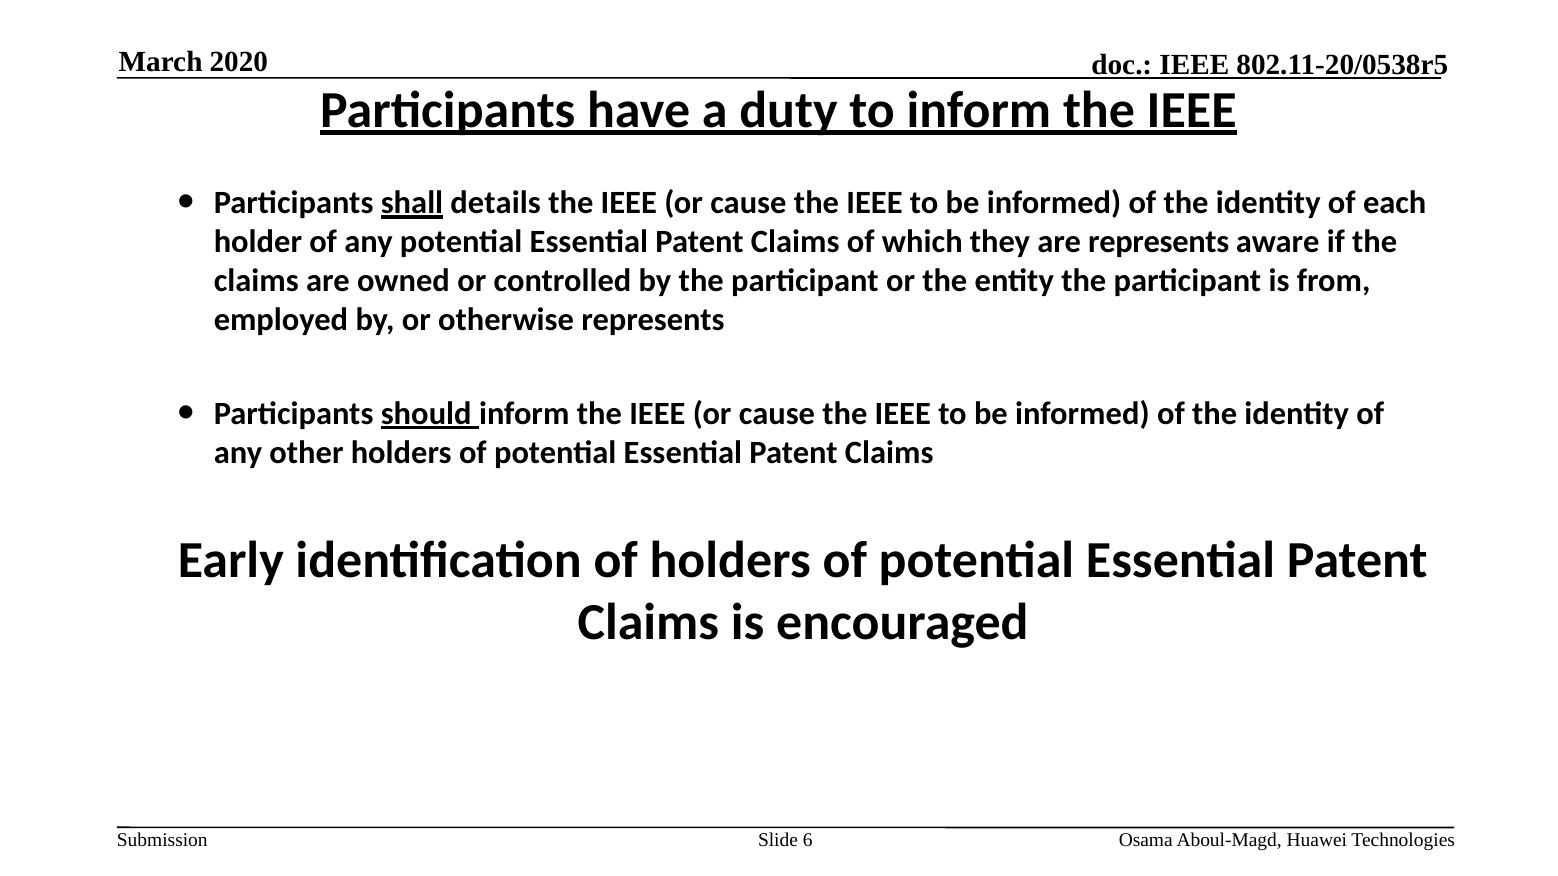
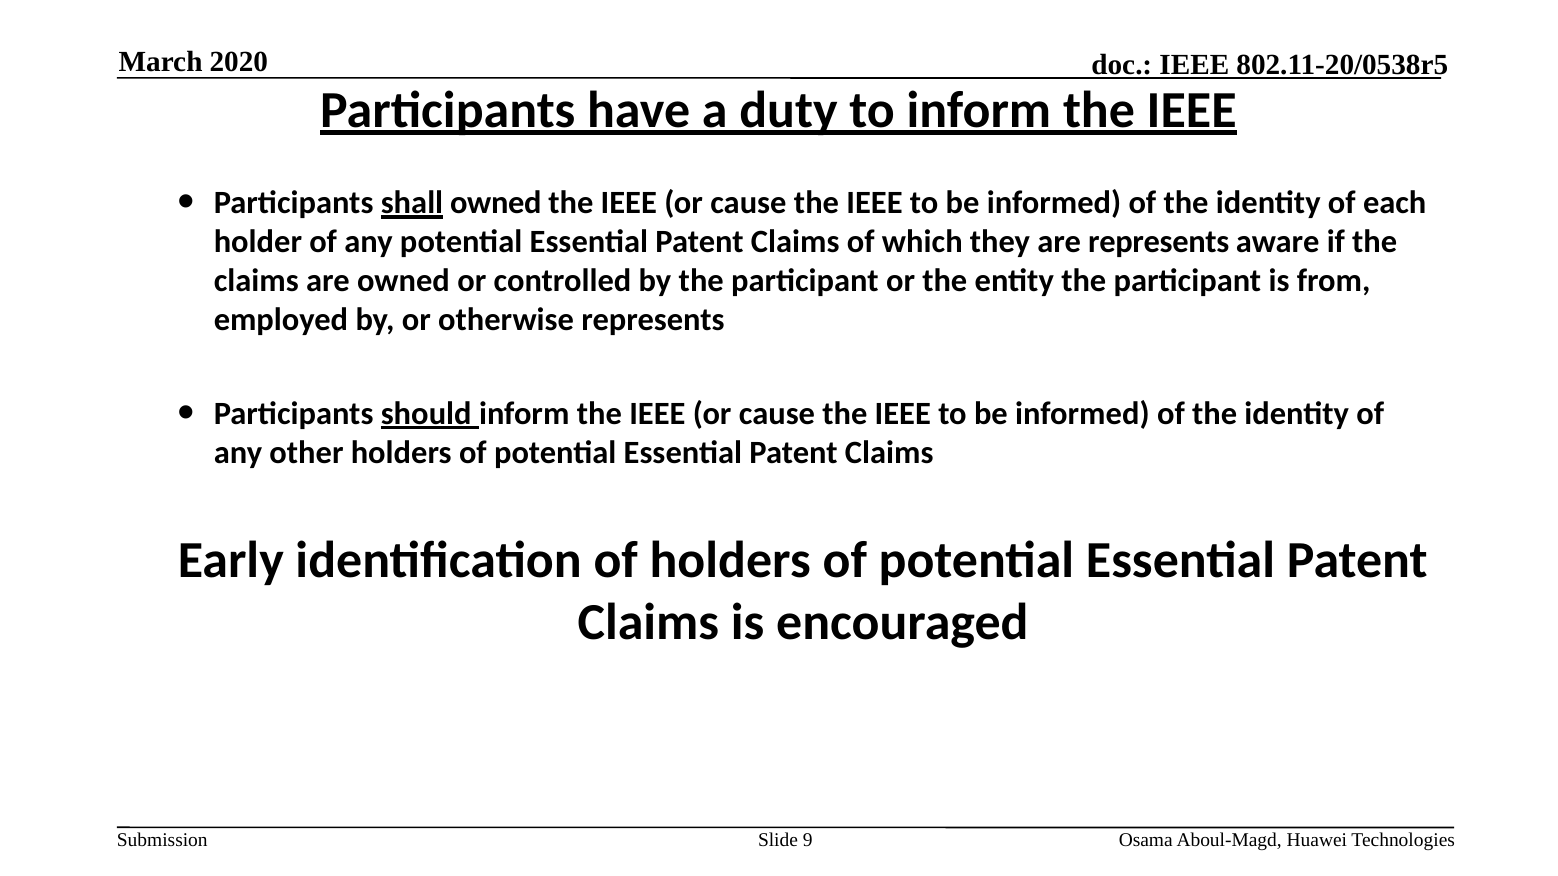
shall details: details -> owned (496, 203)
6: 6 -> 9 (808, 841)
